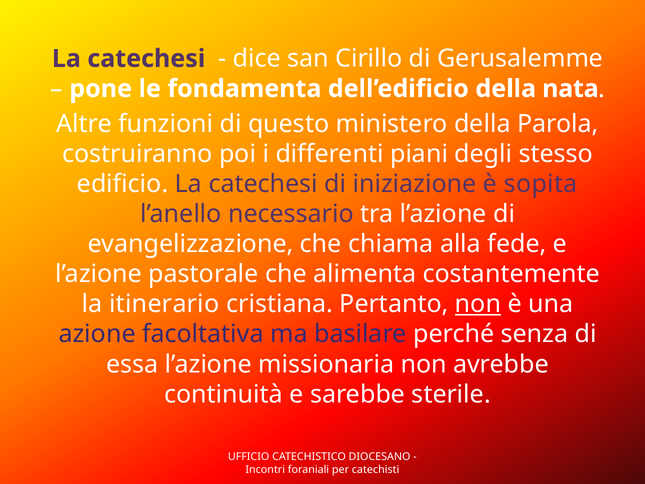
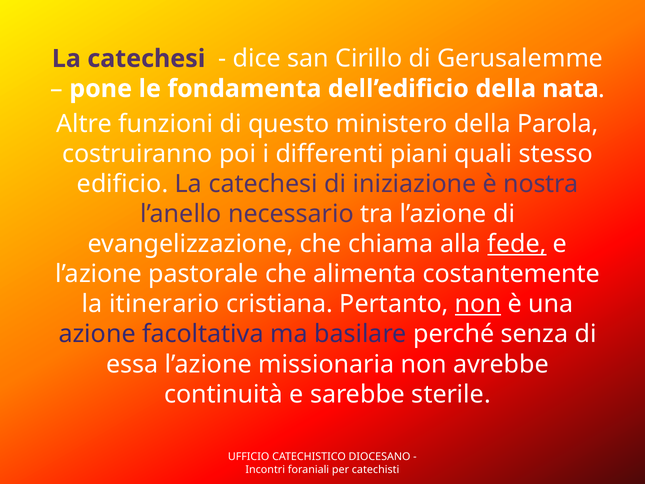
degli: degli -> quali (483, 154)
sopita: sopita -> nostra (541, 184)
fede underline: none -> present (517, 244)
